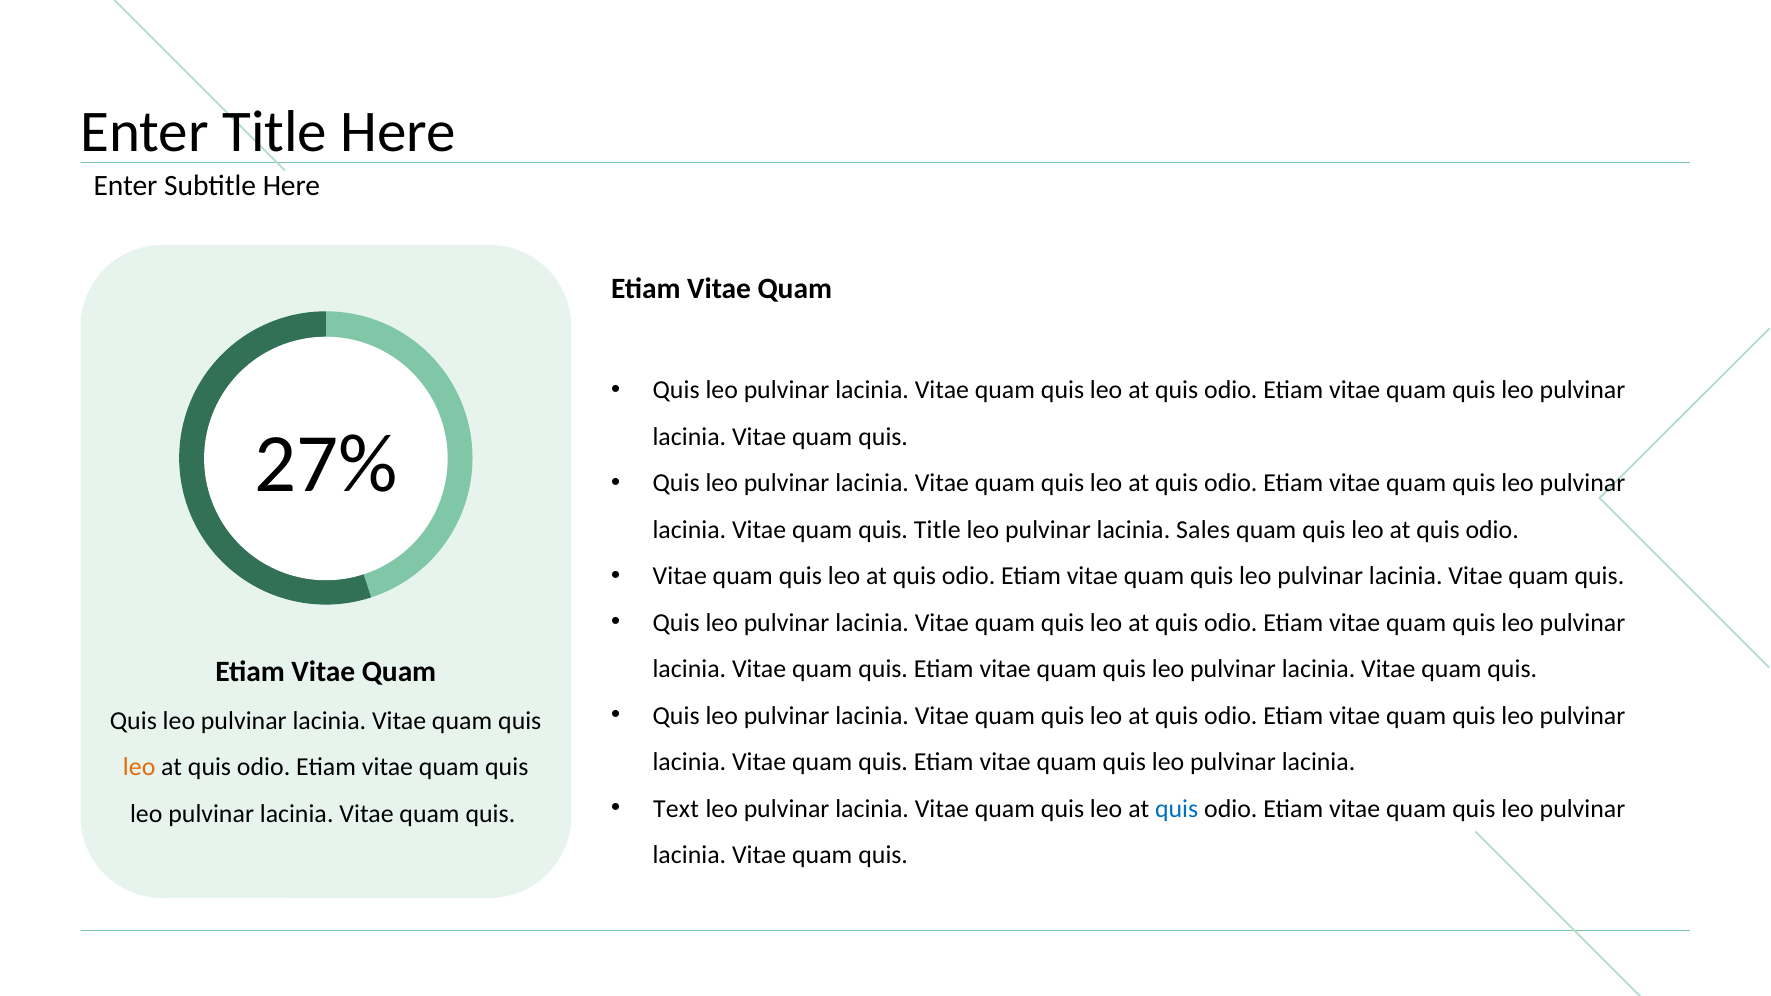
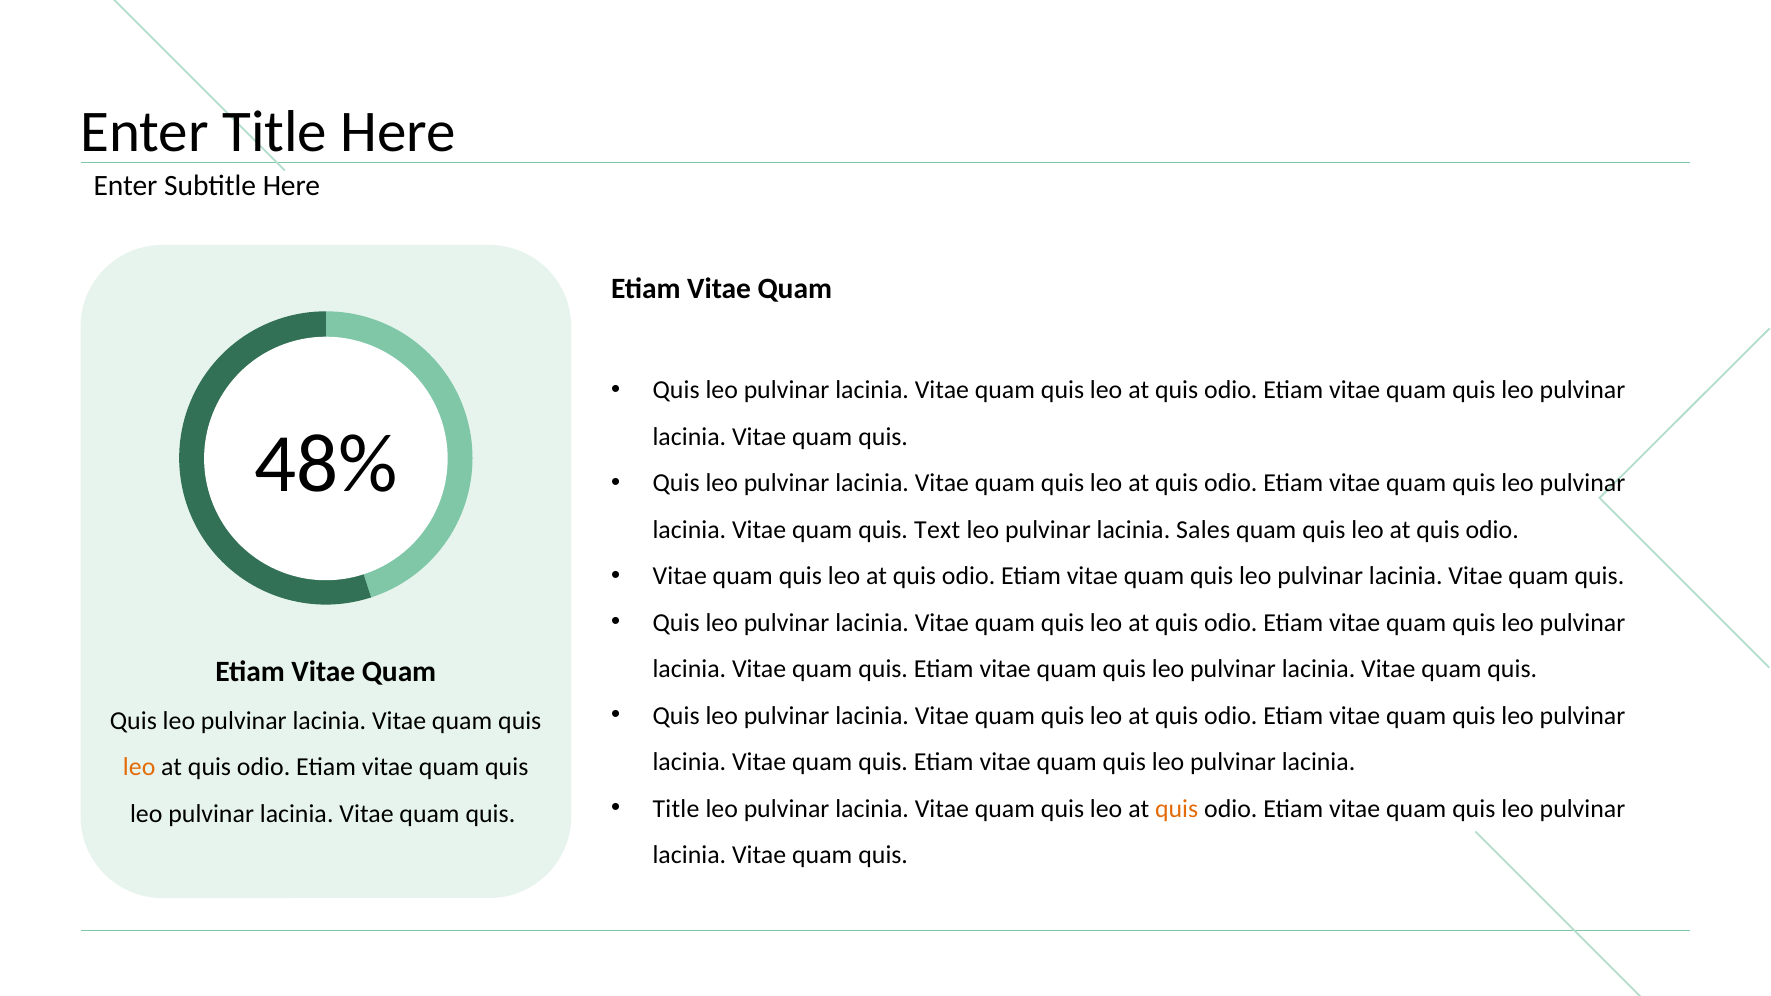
27%: 27% -> 48% (326, 464)
quis Title: Title -> Text (937, 530)
Text: Text -> Title (676, 809)
quis colour: blue -> orange (1177, 809)
